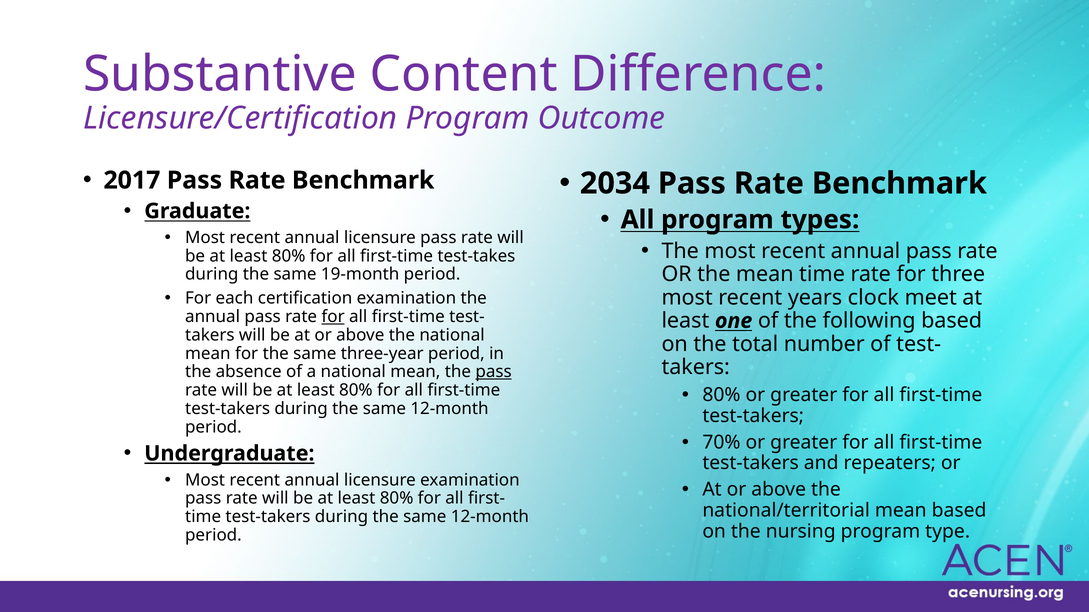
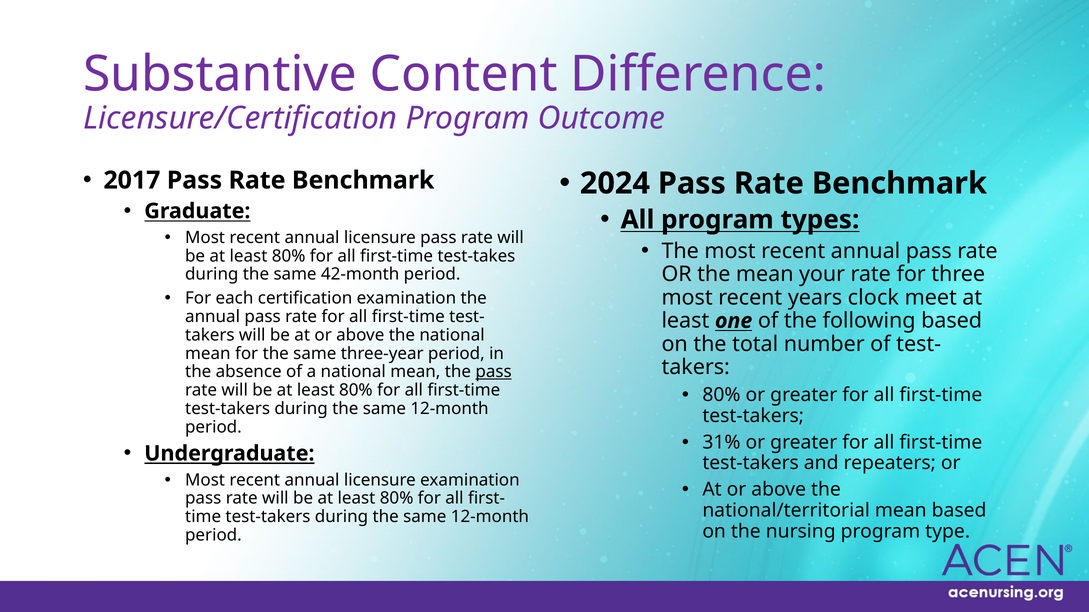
2034: 2034 -> 2024 (615, 184)
mean time: time -> your (822, 275)
19-month: 19-month -> 42-month (360, 275)
for underline: present -> none (333, 317)
70%: 70% -> 31% (721, 443)
